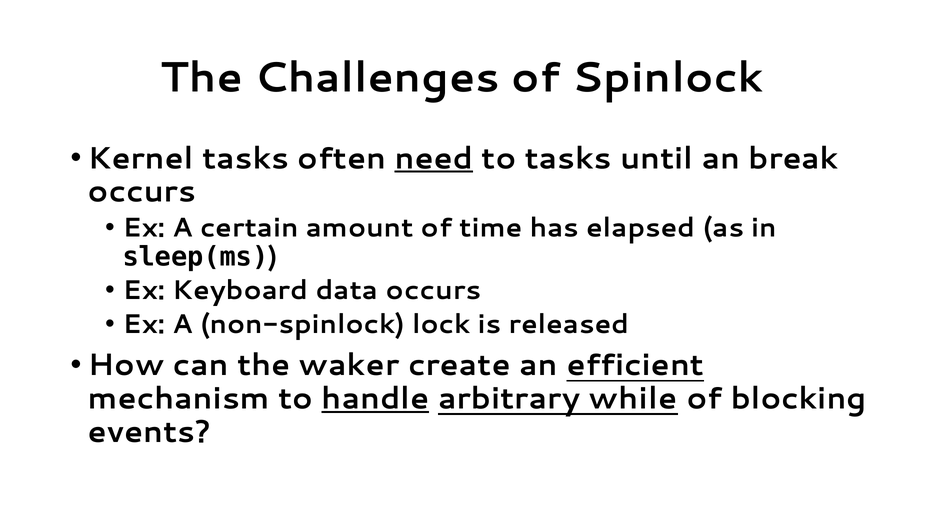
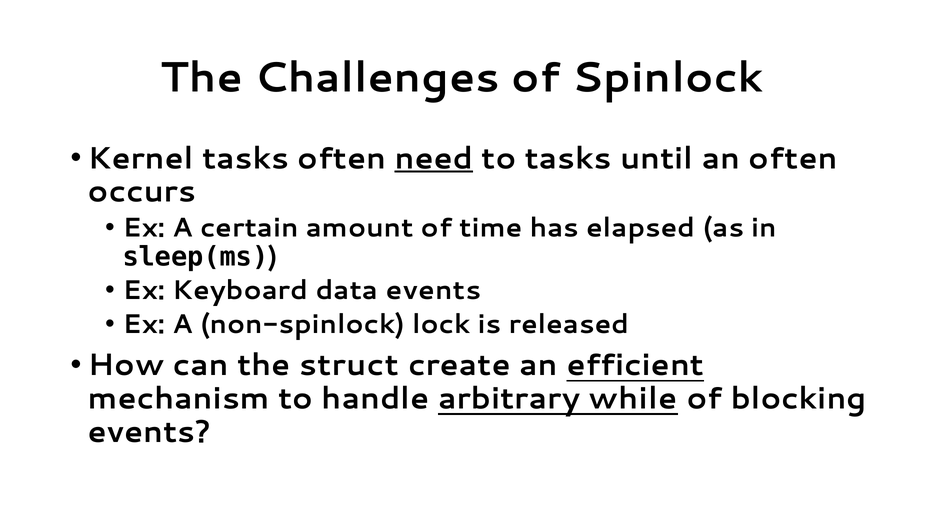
an break: break -> often (793, 158)
data occurs: occurs -> events (434, 291)
waker: waker -> struct (349, 366)
handle underline: present -> none (375, 399)
